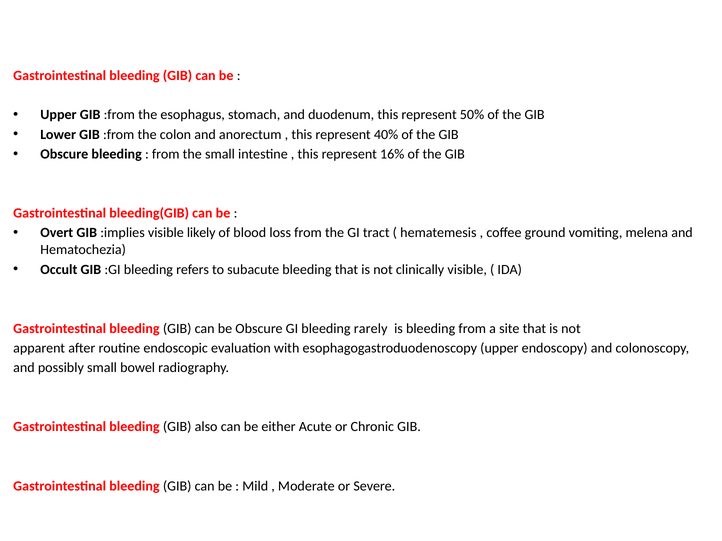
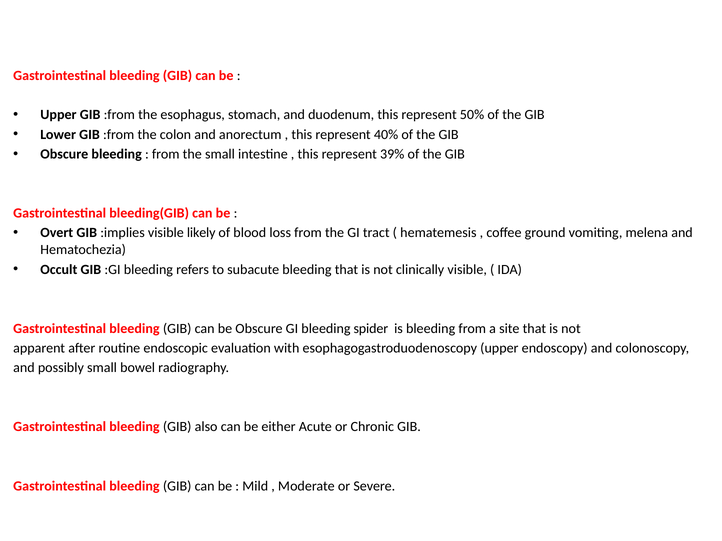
16%: 16% -> 39% (392, 154)
rarely: rarely -> spider (371, 329)
